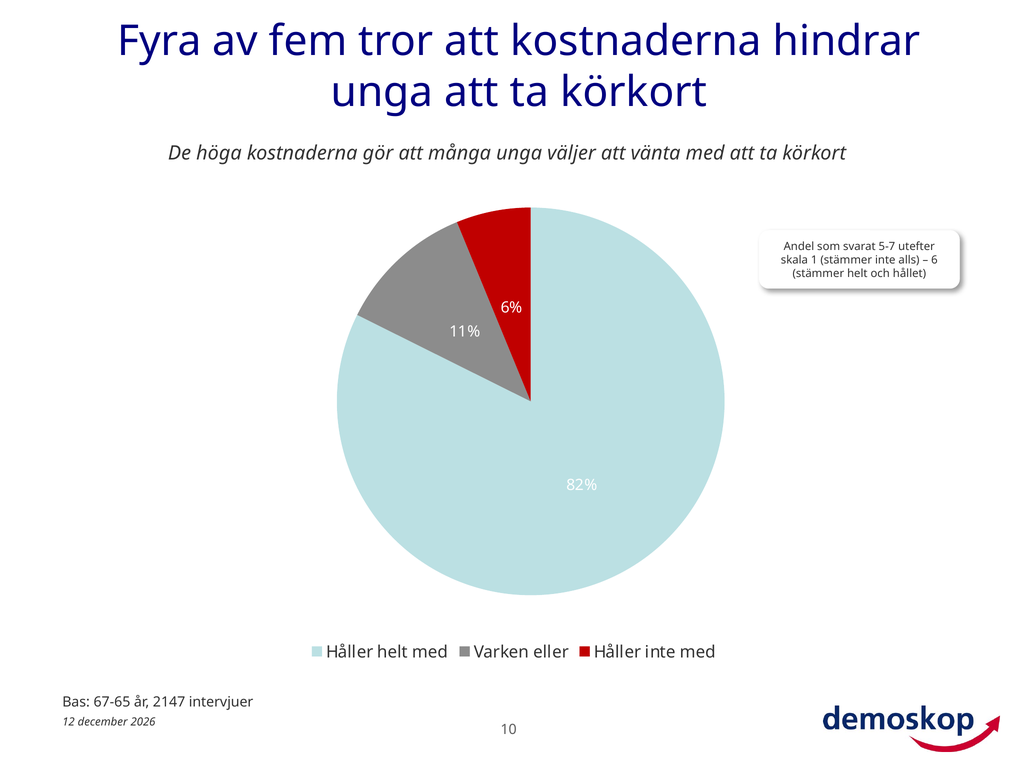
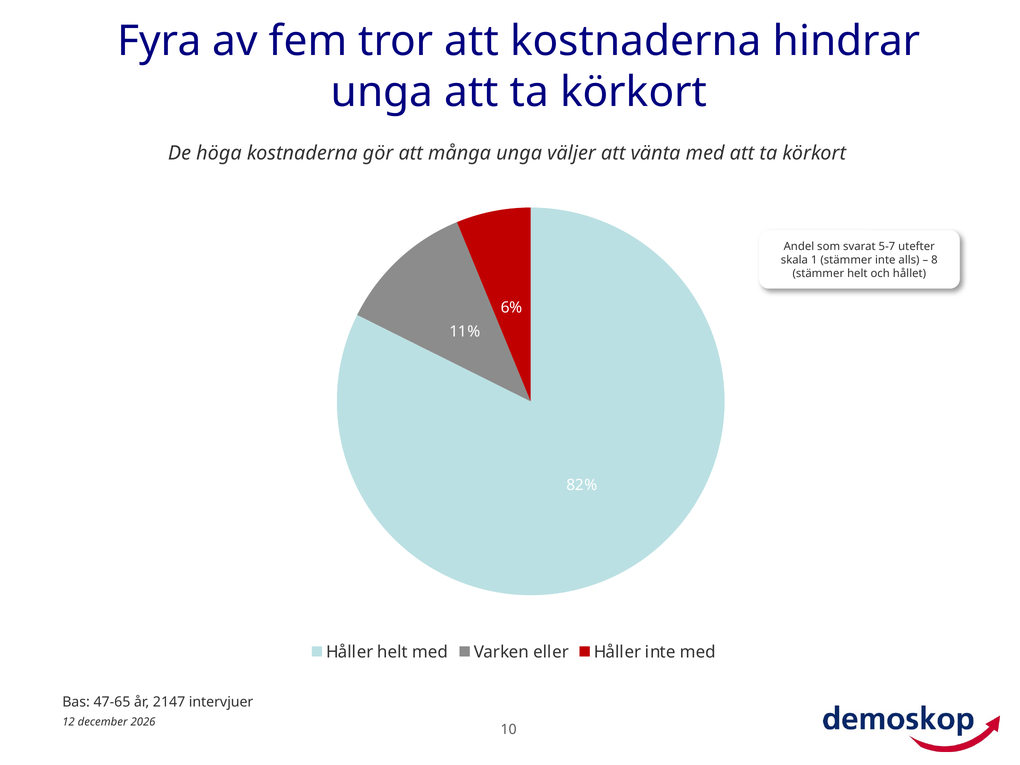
6: 6 -> 8 (934, 260)
67-65: 67-65 -> 47-65 (112, 702)
